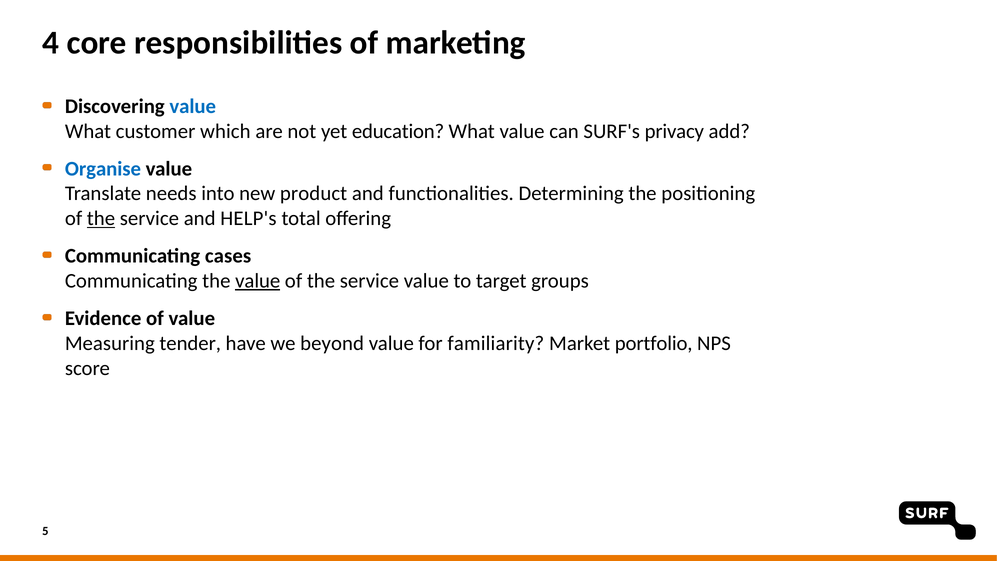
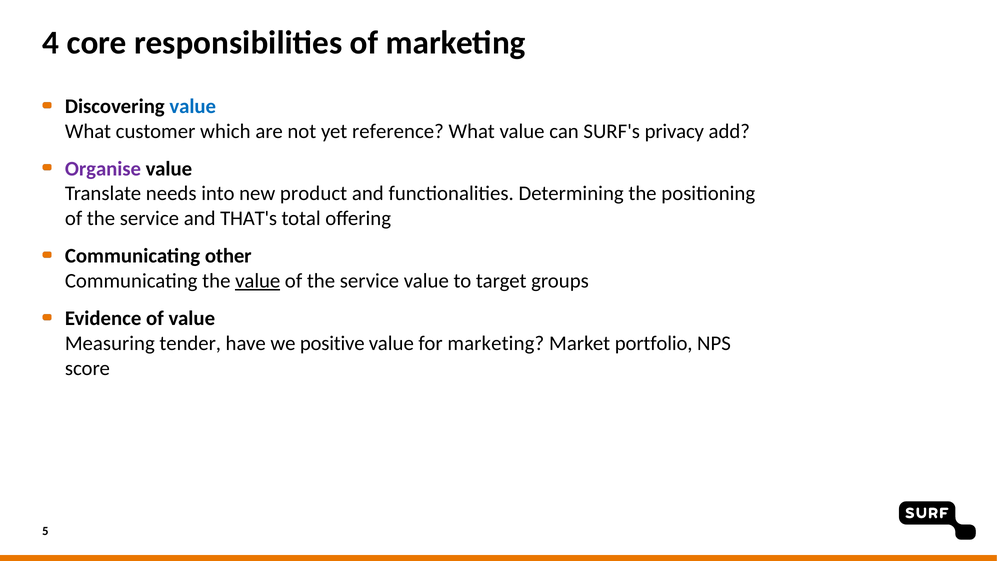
education: education -> reference (398, 131)
Organise colour: blue -> purple (103, 169)
the underline: present -> none (101, 218)
HELP's: HELP's -> THAT's (249, 218)
cases: cases -> other (228, 256)
beyond: beyond -> positive (332, 343)
for familiarity: familiarity -> marketing (496, 343)
